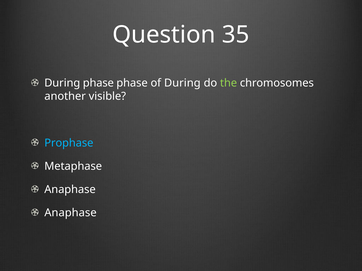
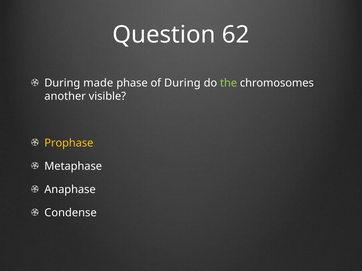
35: 35 -> 62 (236, 35)
During phase: phase -> made (98, 83)
Prophase colour: light blue -> yellow (69, 143)
Anaphase: Anaphase -> Condense (71, 213)
